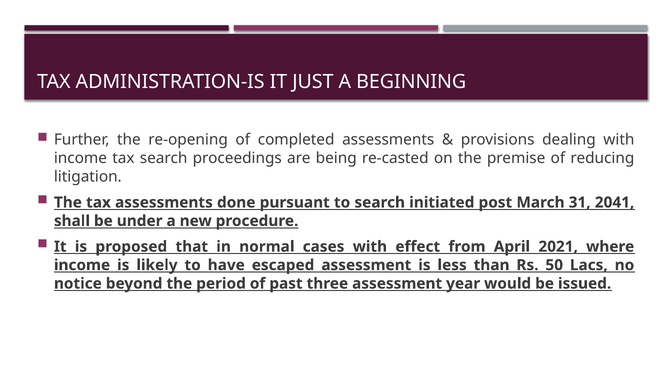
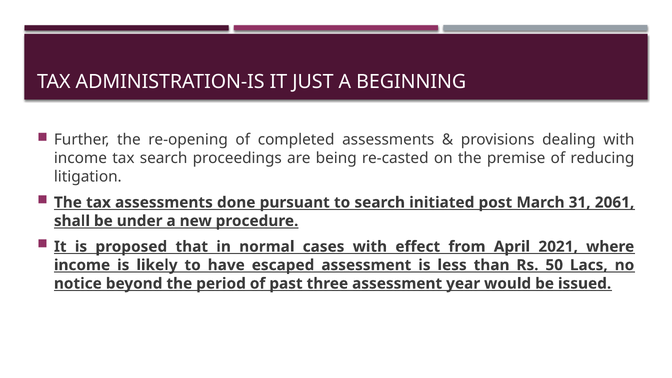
2041: 2041 -> 2061 (615, 202)
